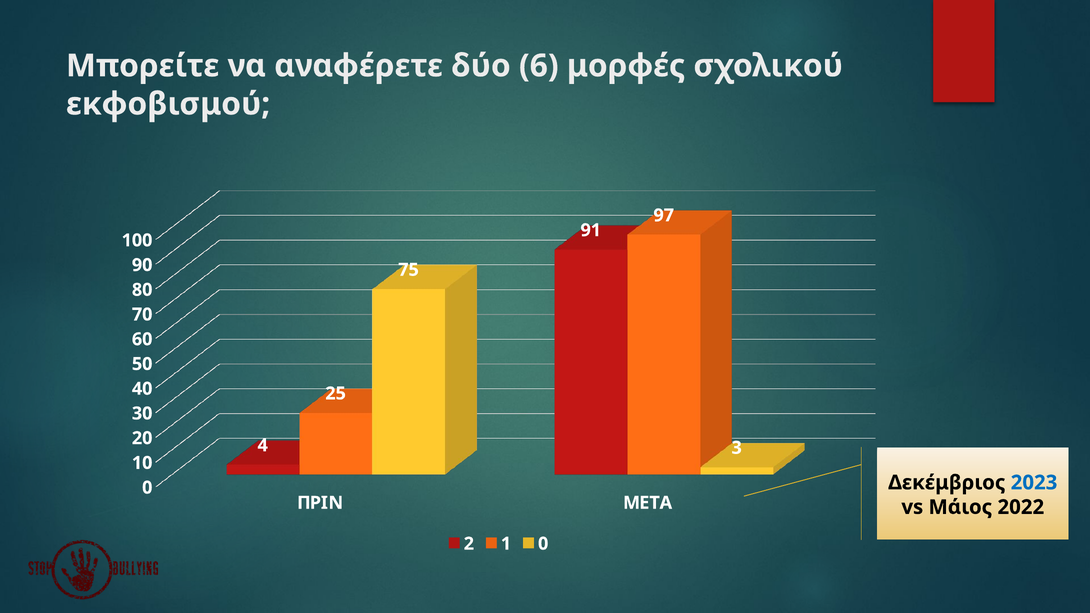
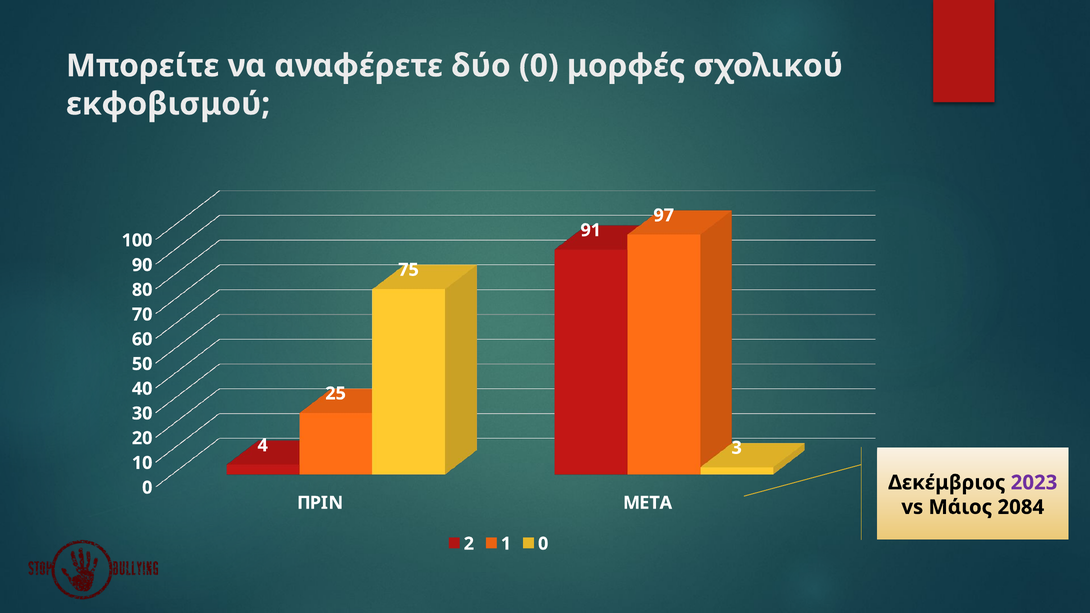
δύο 6: 6 -> 0 (539, 66)
2023 colour: blue -> purple (1034, 483)
2022: 2022 -> 2084 (1021, 507)
